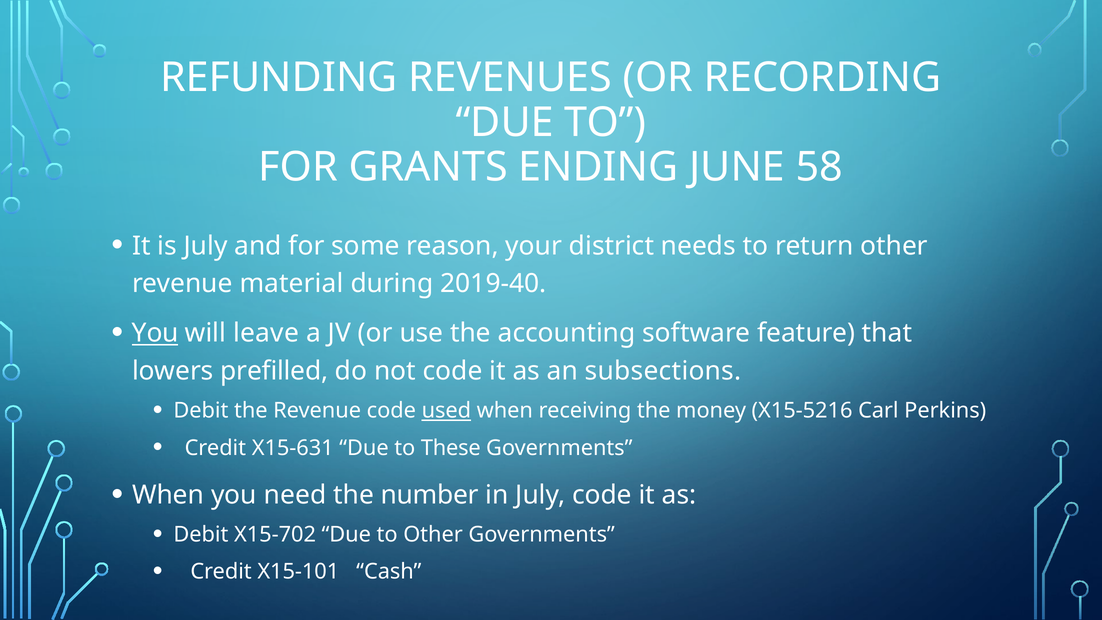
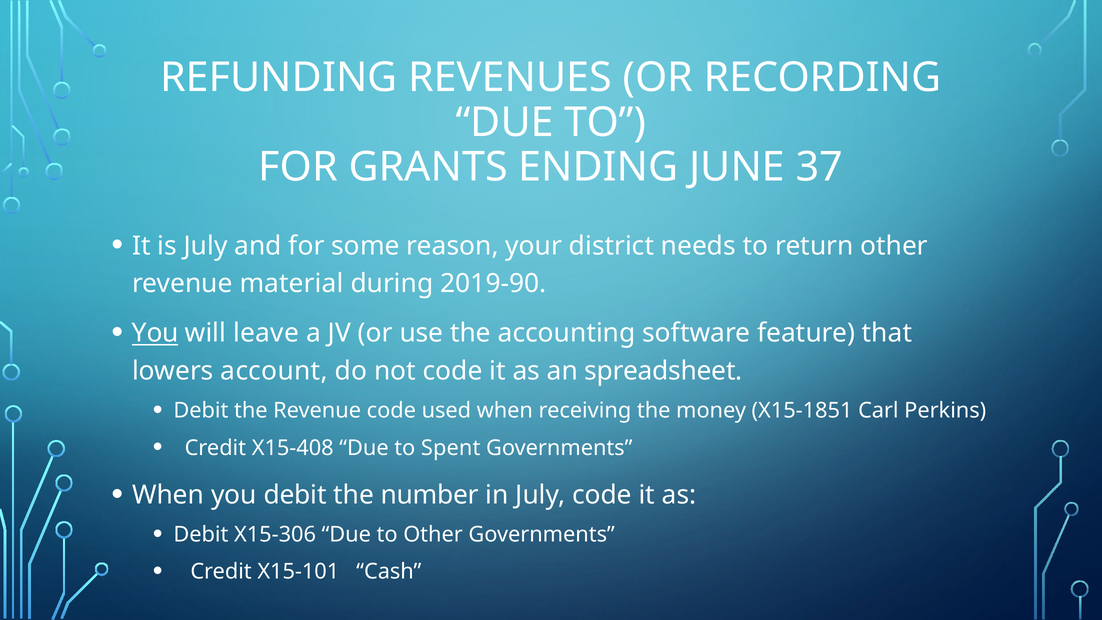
58: 58 -> 37 (819, 167)
2019-40: 2019-40 -> 2019-90 (493, 284)
prefilled: prefilled -> account (274, 371)
subsections: subsections -> spreadsheet (663, 371)
used underline: present -> none (446, 411)
X15-5216: X15-5216 -> X15-1851 (802, 411)
X15-631: X15-631 -> X15-408 (293, 448)
These: These -> Spent (451, 448)
you need: need -> debit (295, 495)
X15-702: X15-702 -> X15-306 (275, 534)
